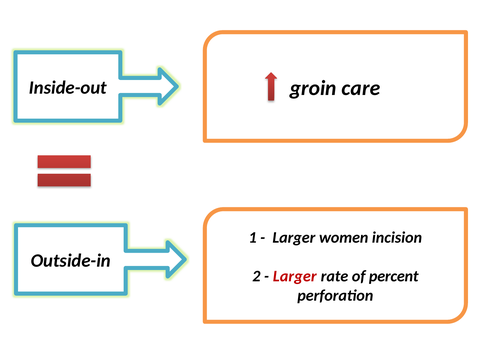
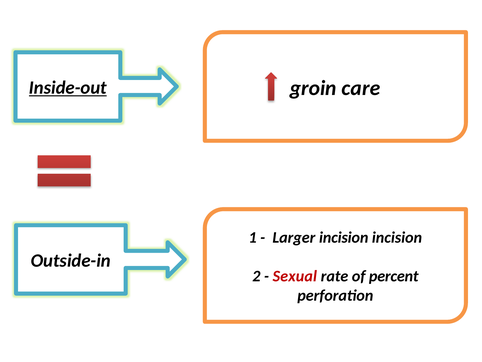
Inside-out underline: none -> present (68, 88)
Larger women: women -> incision (344, 237)
Larger: Larger -> Sexual (295, 276)
